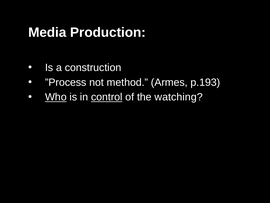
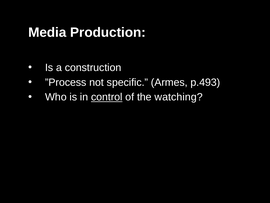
method: method -> specific (127, 82)
p.193: p.193 -> p.493 (205, 82)
Who underline: present -> none (56, 97)
